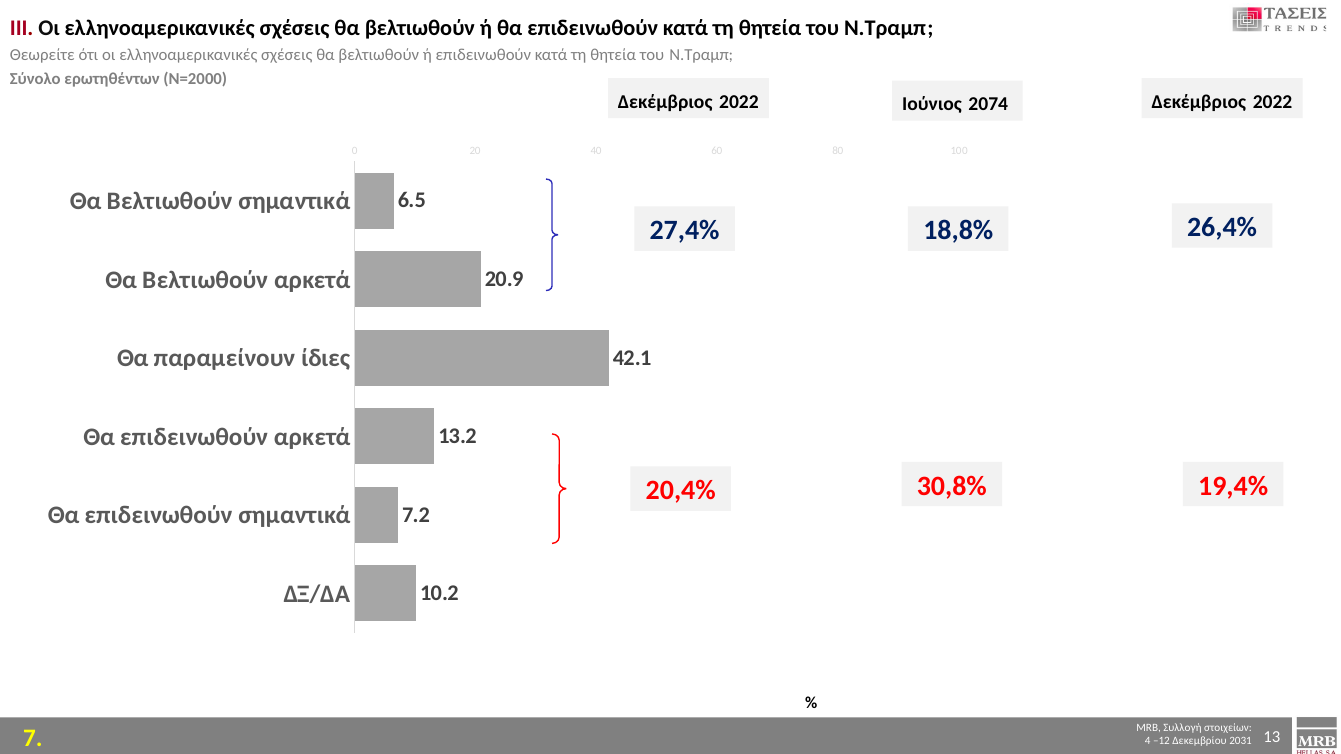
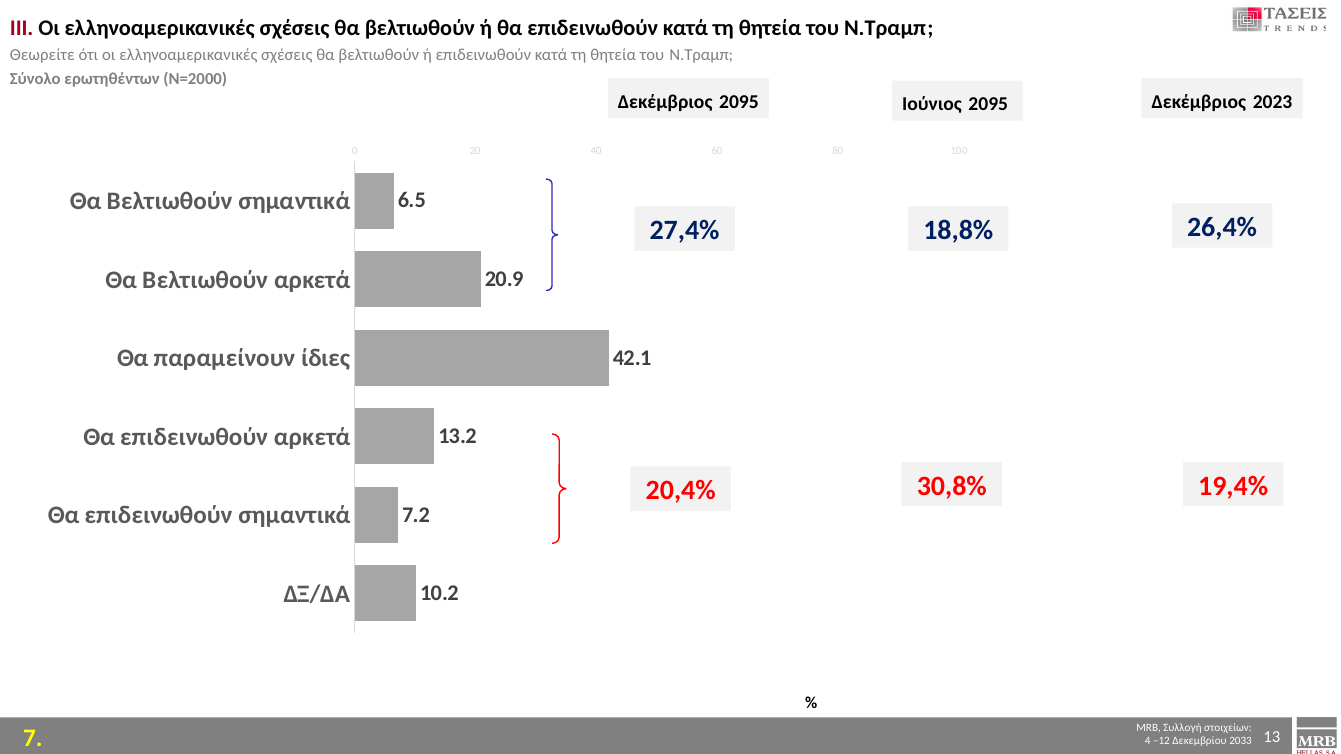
2022: 2022 -> 2095 (739, 102)
2022: 2022 -> 2023 (1273, 102)
Ιούνιος 2074: 2074 -> 2095 (988, 104)
2031: 2031 -> 2033 (1241, 741)
